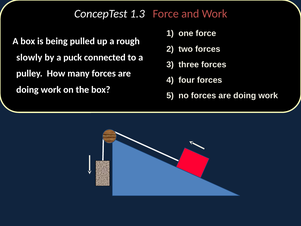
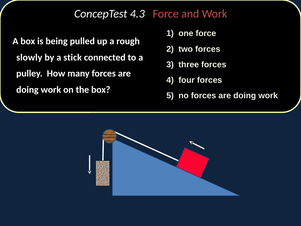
1.3: 1.3 -> 4.3 (137, 14)
puck: puck -> stick (73, 57)
